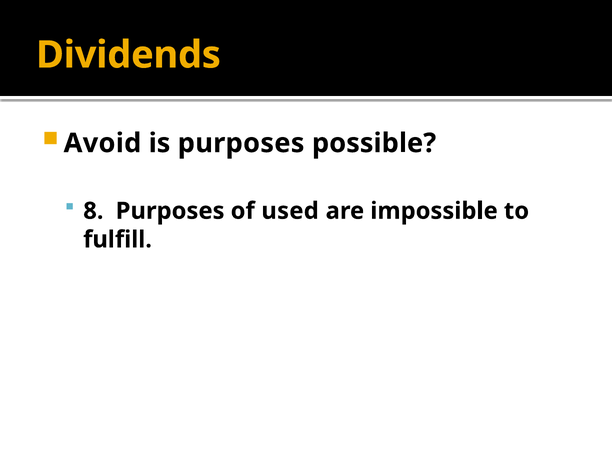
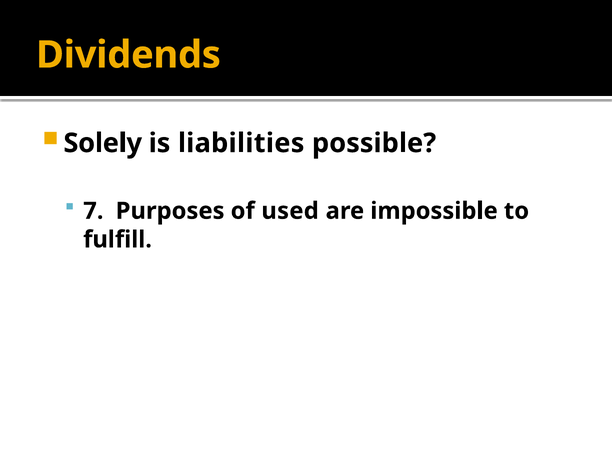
Avoid: Avoid -> Solely (103, 143)
is purposes: purposes -> liabilities (241, 143)
8: 8 -> 7 (93, 211)
